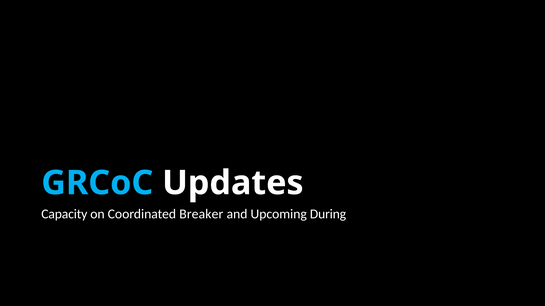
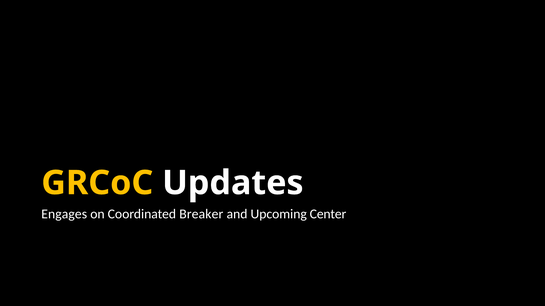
GRCoC colour: light blue -> yellow (97, 183)
Capacity: Capacity -> Engages (64, 214)
During: During -> Center (328, 214)
